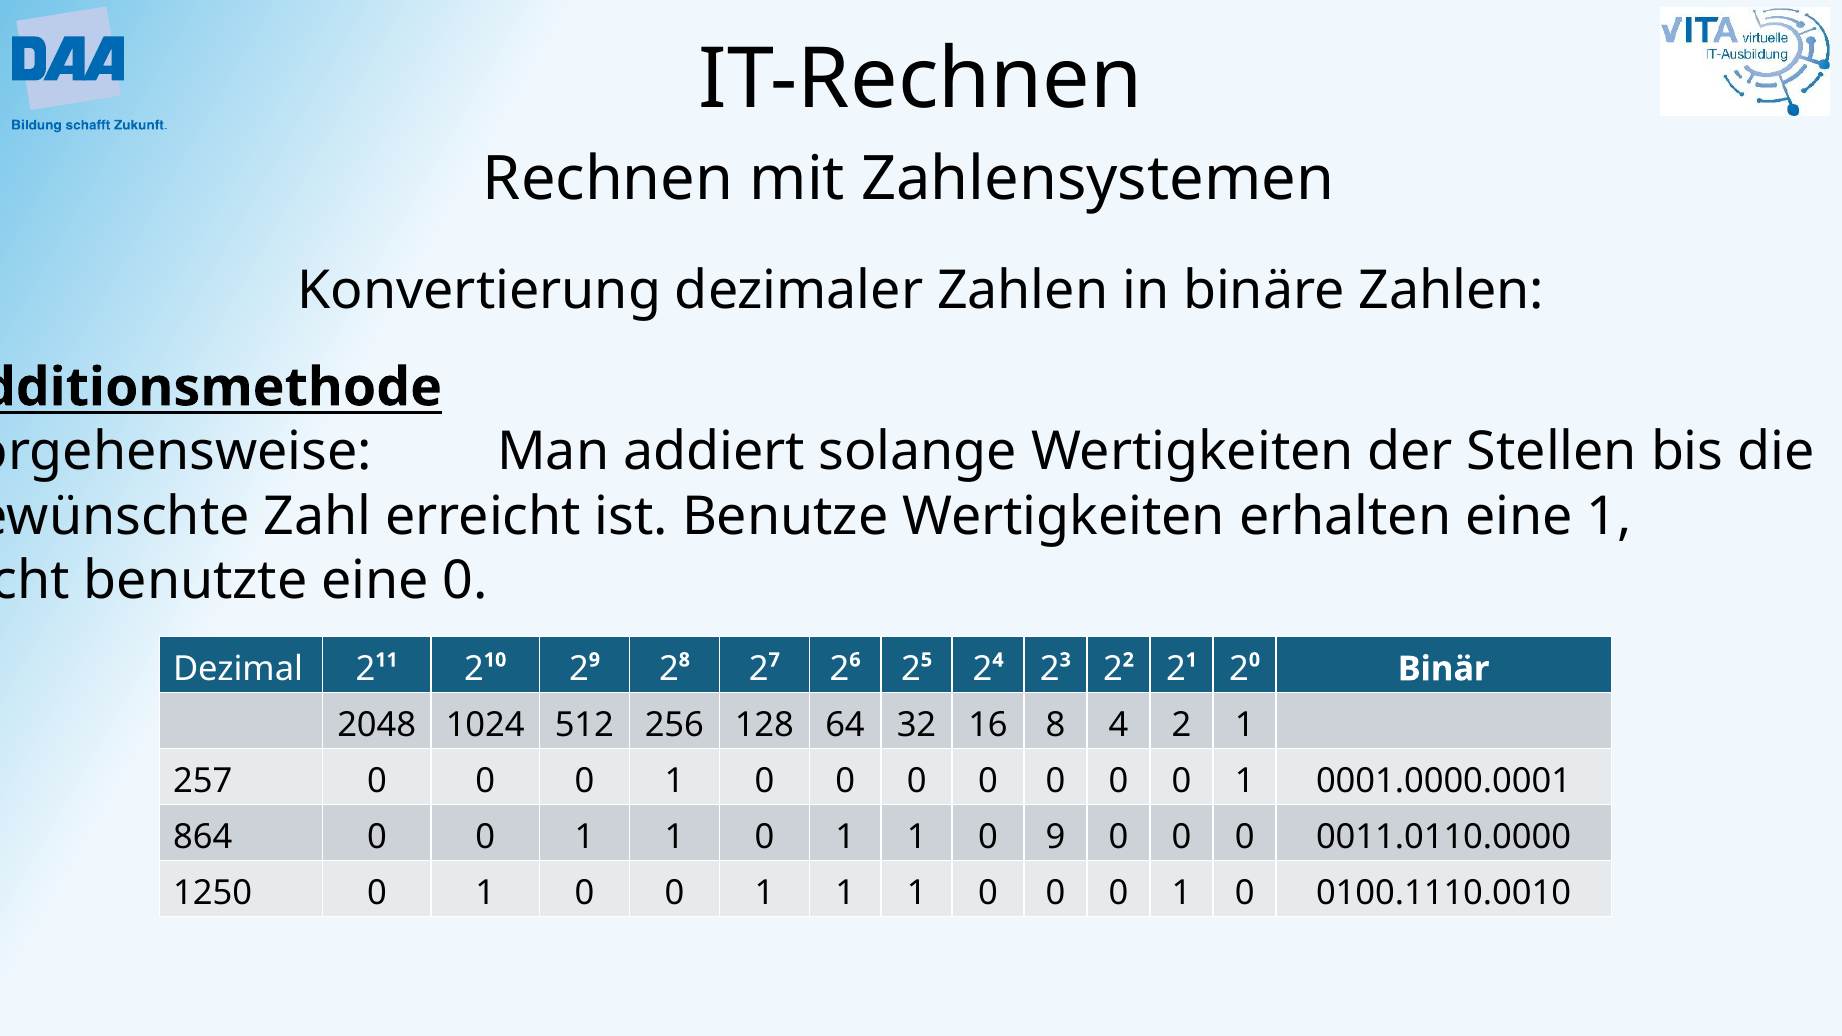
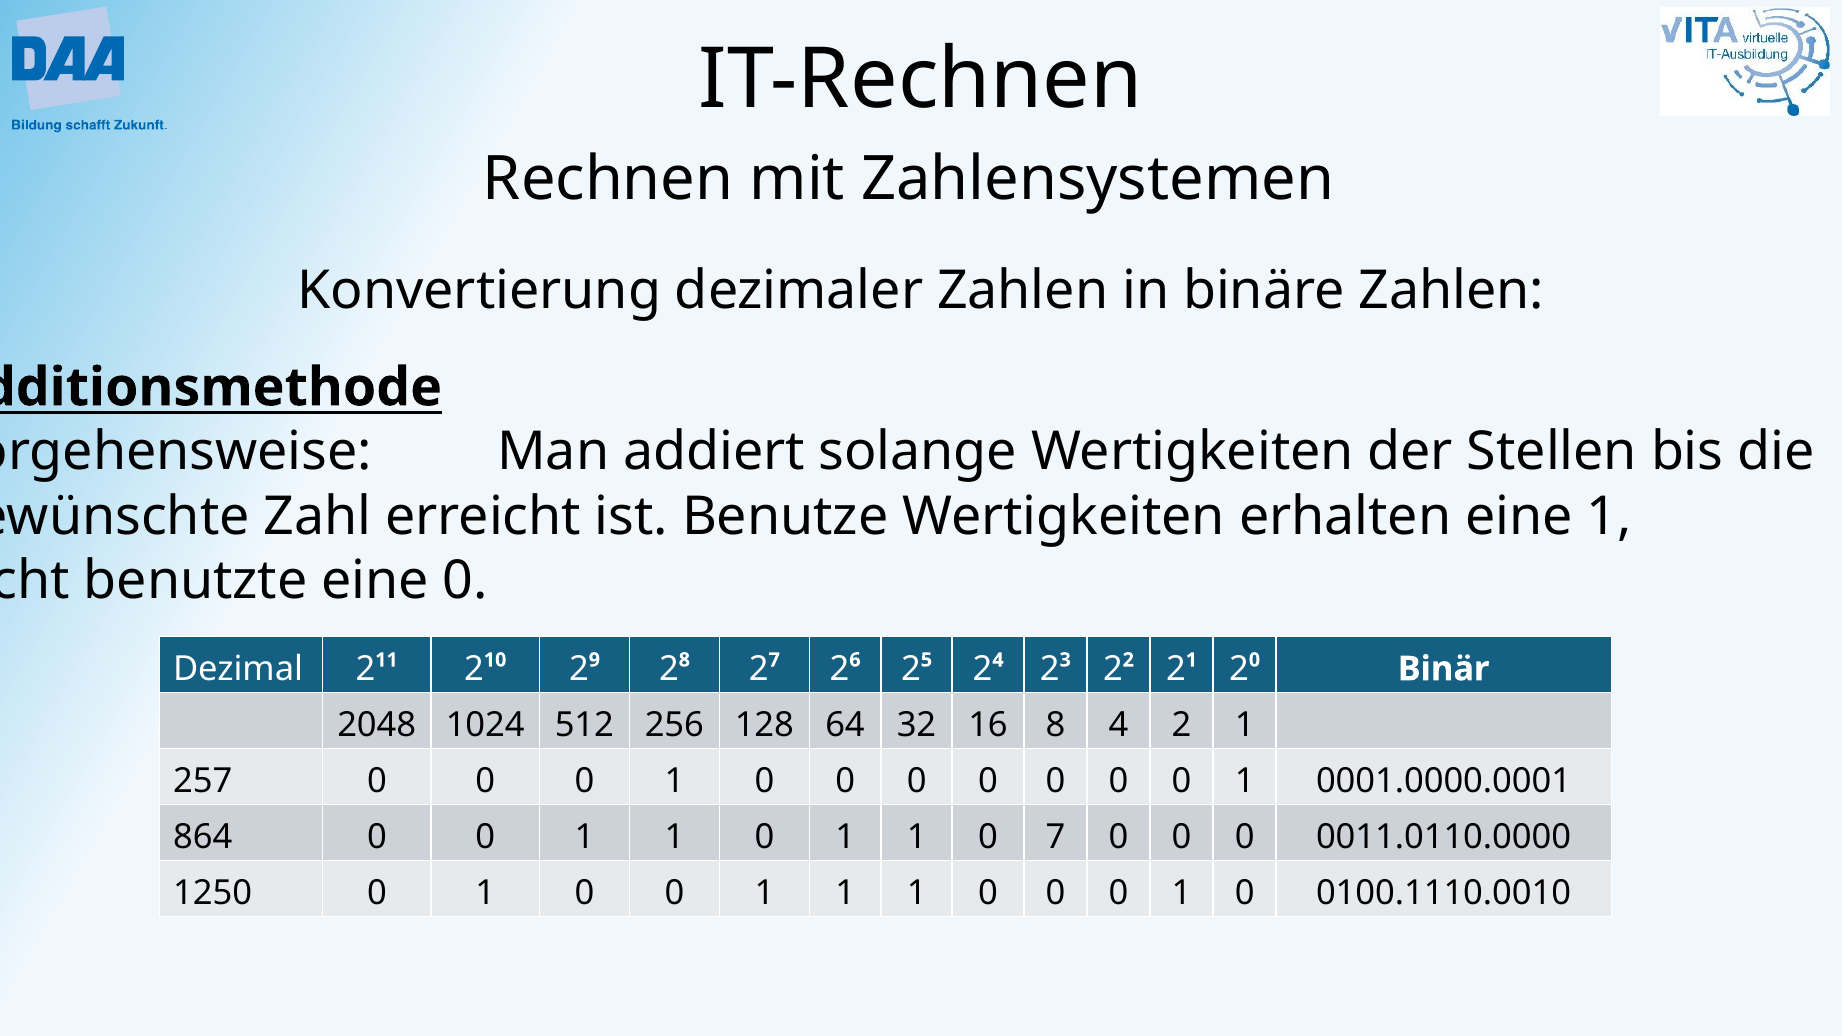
9: 9 -> 7 (1055, 837)
